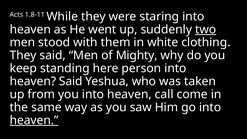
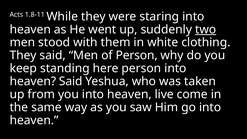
of Mighty: Mighty -> Person (137, 55)
call: call -> live (164, 94)
heaven underline: present -> none (34, 120)
